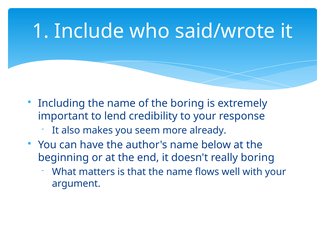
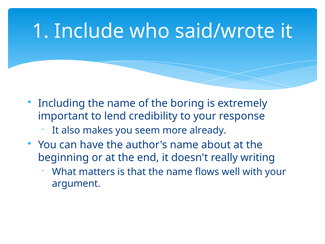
below: below -> about (216, 145)
really boring: boring -> writing (258, 157)
